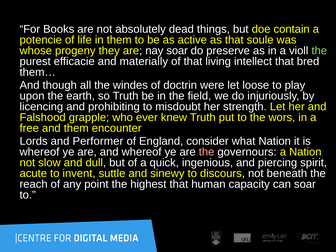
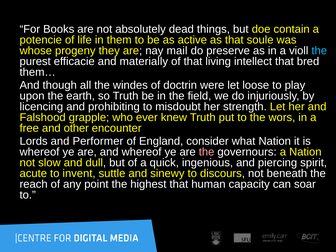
nay soar: soar -> mail (177, 51)
the colour: light green -> light blue (319, 51)
and them: them -> other (76, 128)
